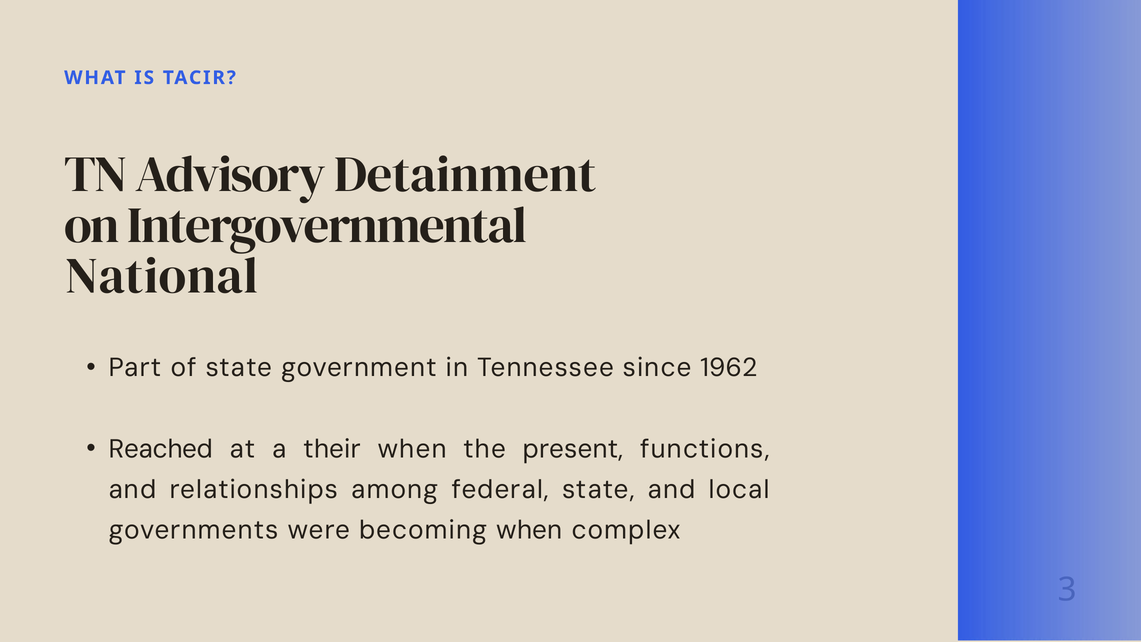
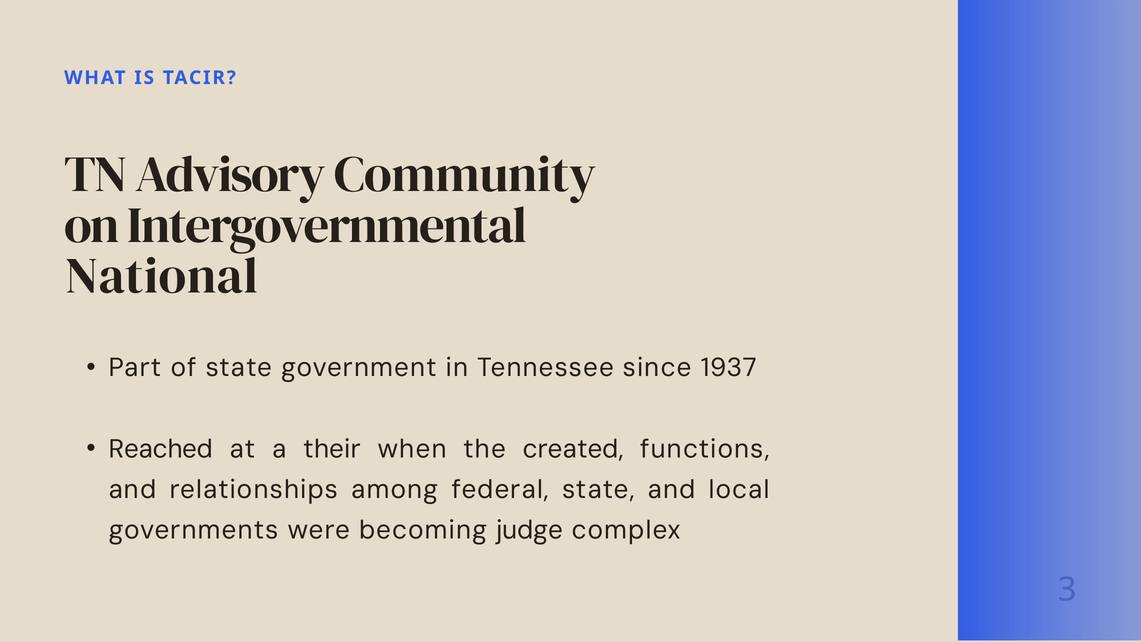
Detainment: Detainment -> Community (465, 175)
1962: 1962 -> 1937 (729, 368)
present: present -> created (573, 449)
becoming when: when -> judge (530, 530)
